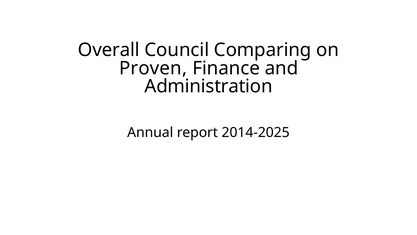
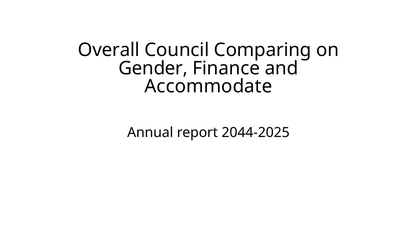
Proven: Proven -> Gender (153, 68)
Administration: Administration -> Accommodate (208, 86)
2014-2025: 2014-2025 -> 2044-2025 (256, 132)
